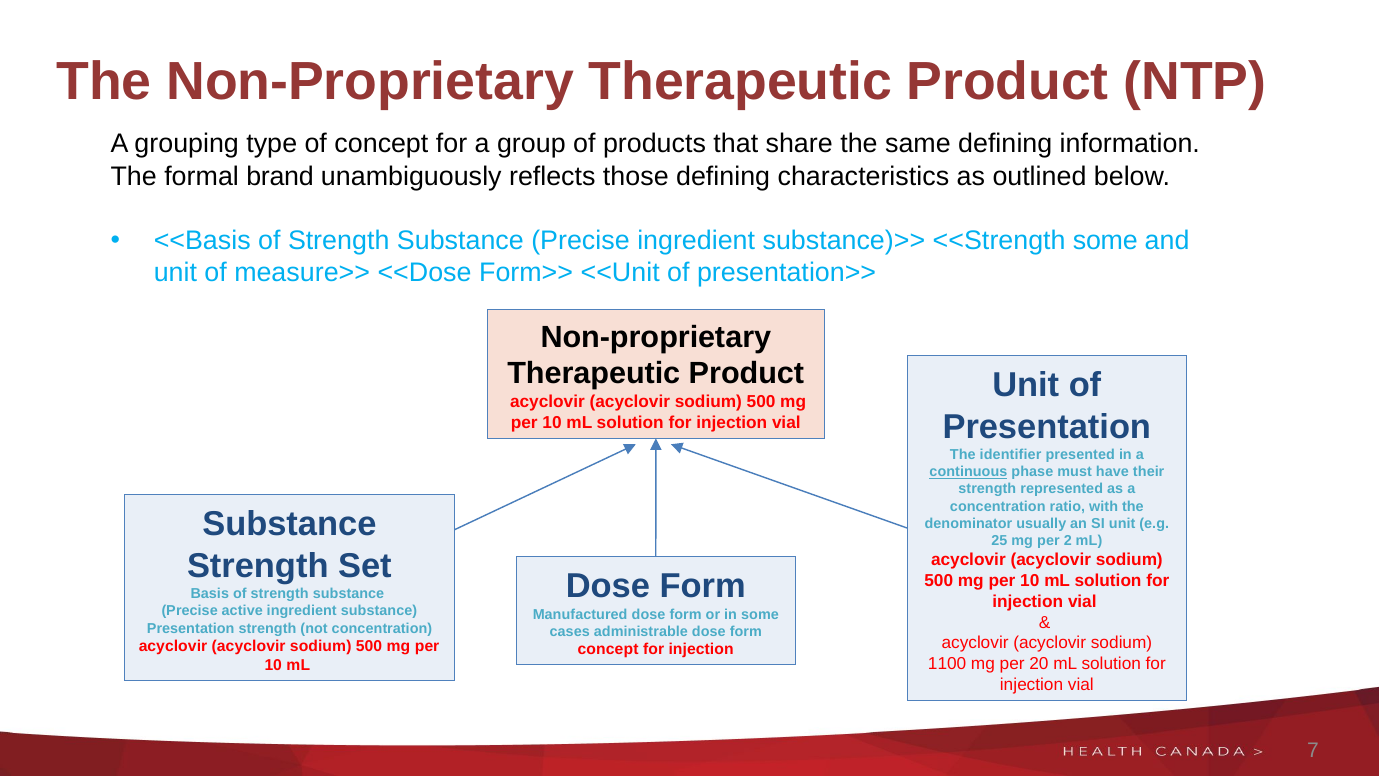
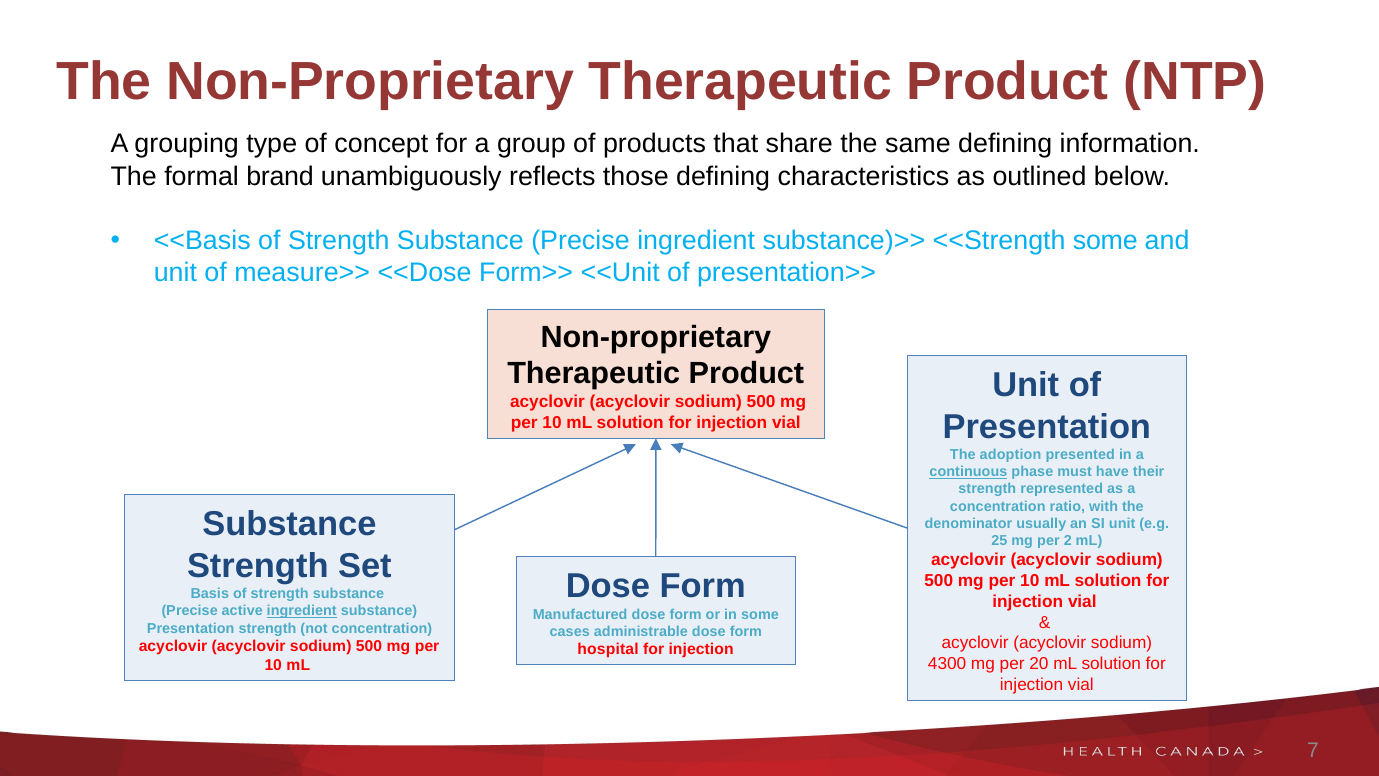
identifier: identifier -> adoption (1011, 455)
ingredient underline: none -> present (302, 611)
concept: concept -> hospital (608, 650)
1100: 1100 -> 4300 (947, 664)
